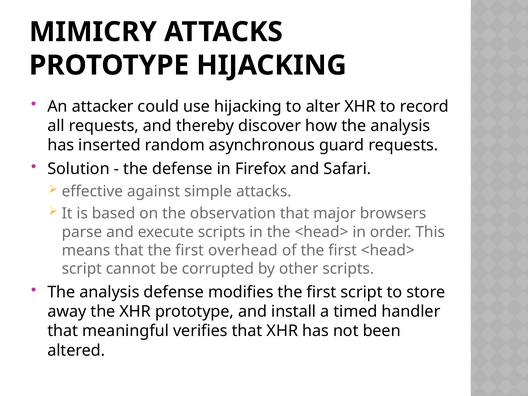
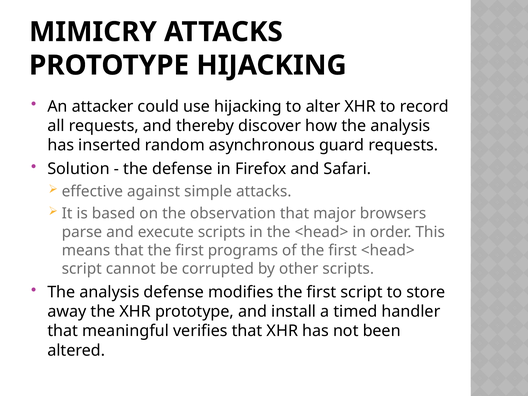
overhead: overhead -> programs (243, 250)
